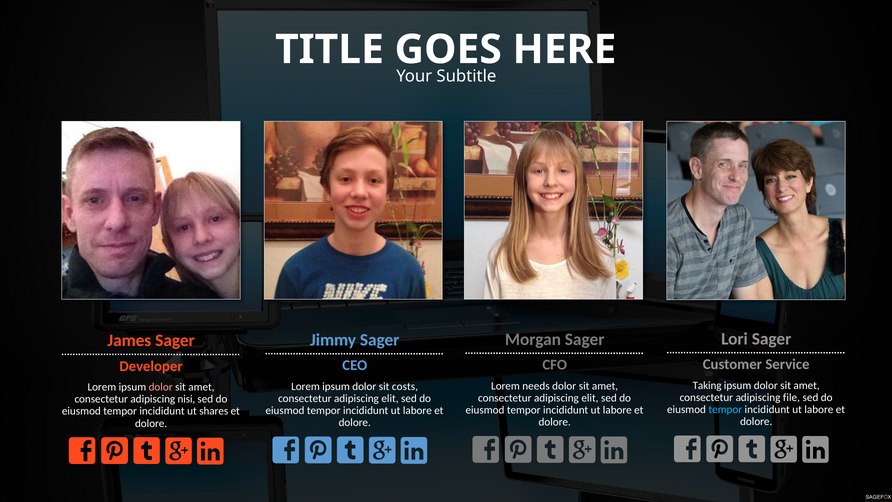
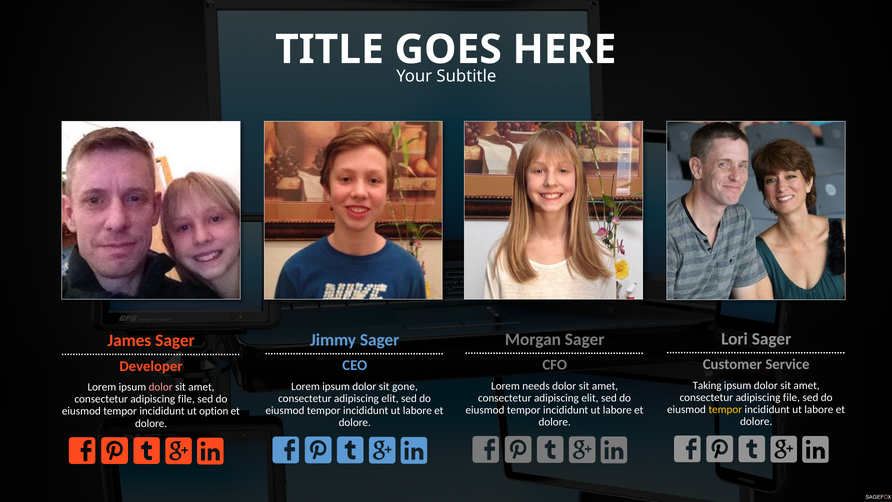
costs: costs -> gone (405, 386)
nisi: nisi -> file (186, 399)
tempor colour: light blue -> yellow (725, 409)
shares: shares -> option (214, 411)
